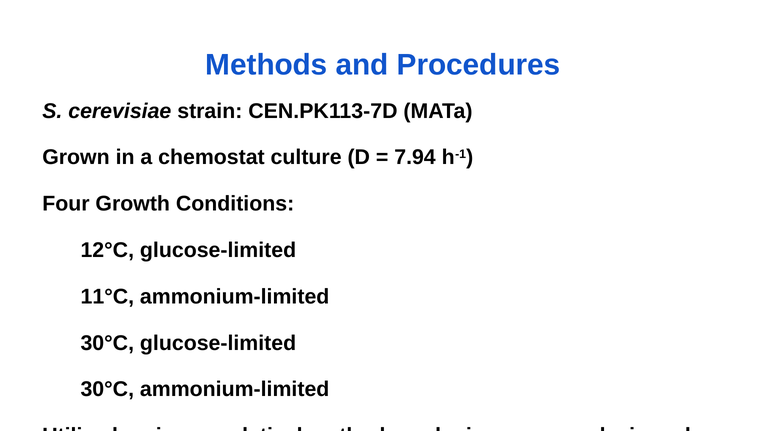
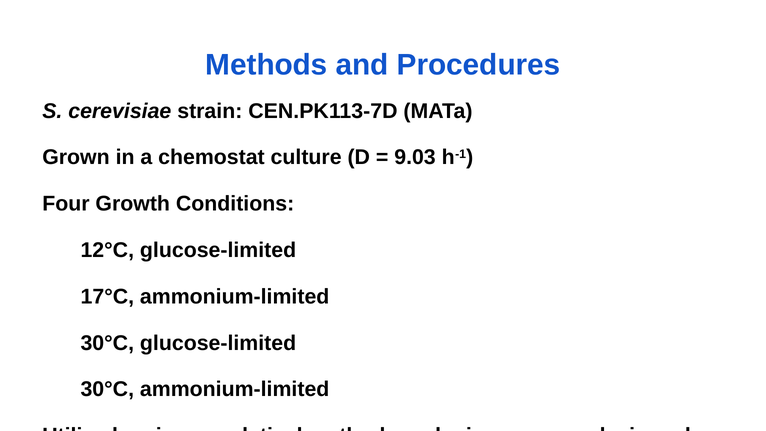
7.94: 7.94 -> 9.03 (415, 157)
11°C: 11°C -> 17°C (107, 297)
